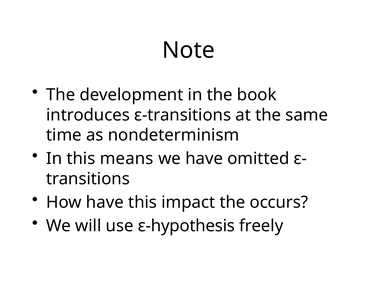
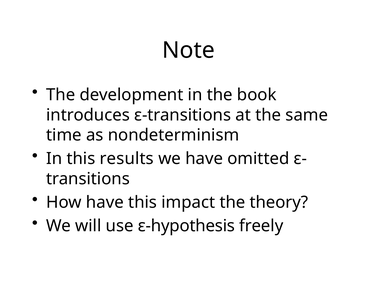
means: means -> results (127, 158)
occurs: occurs -> theory (279, 202)
